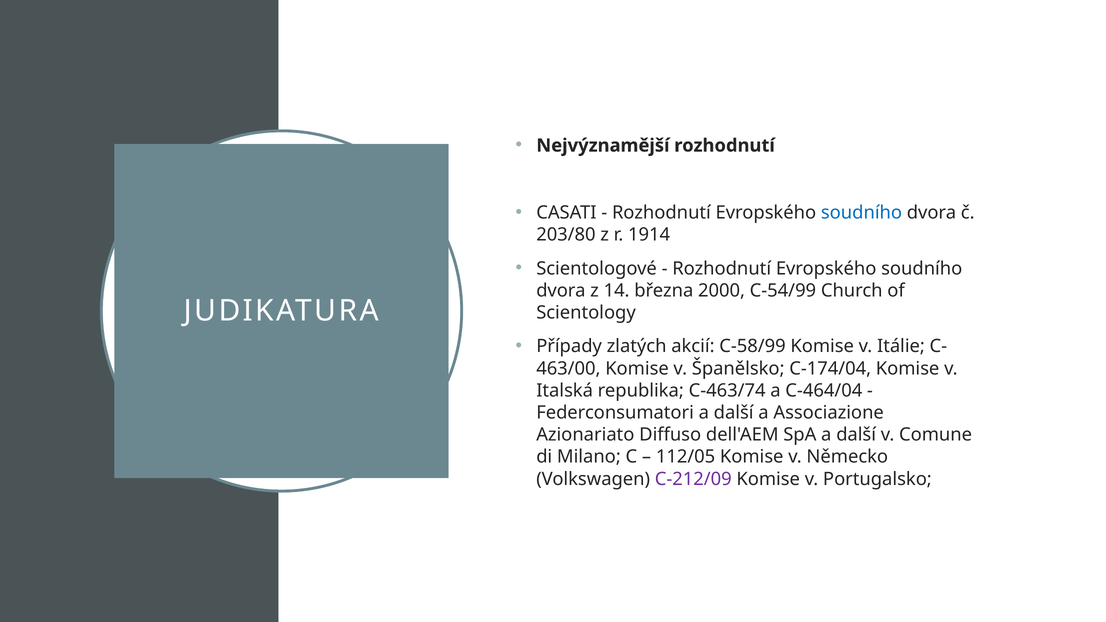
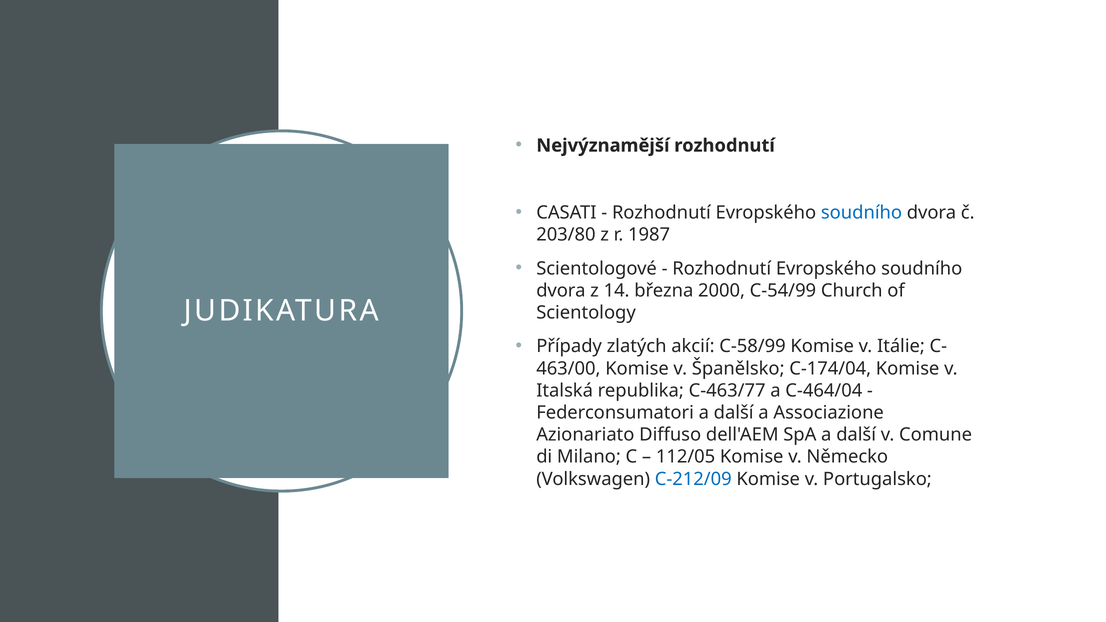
1914: 1914 -> 1987 (649, 235)
C-463/74: C-463/74 -> C-463/77 (727, 391)
C-212/09 colour: purple -> blue (693, 479)
